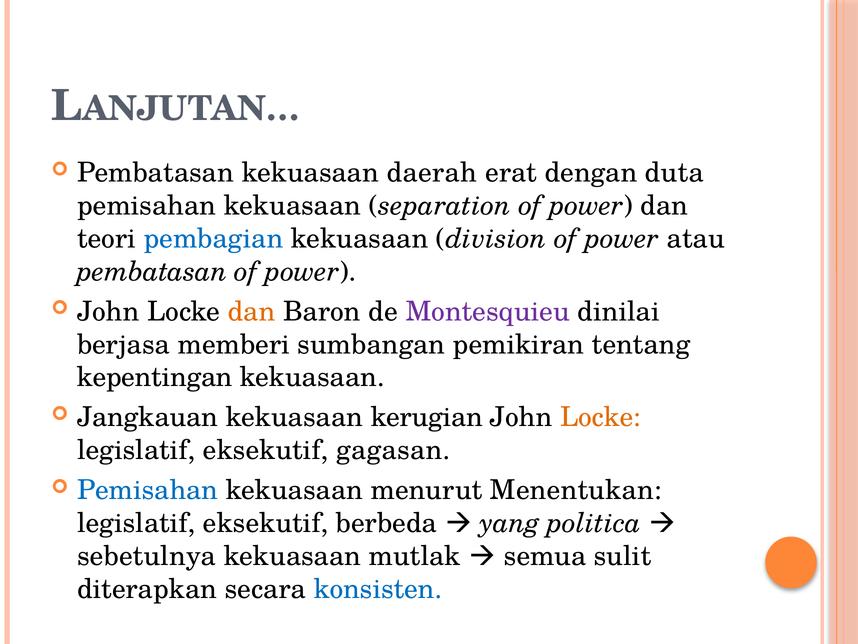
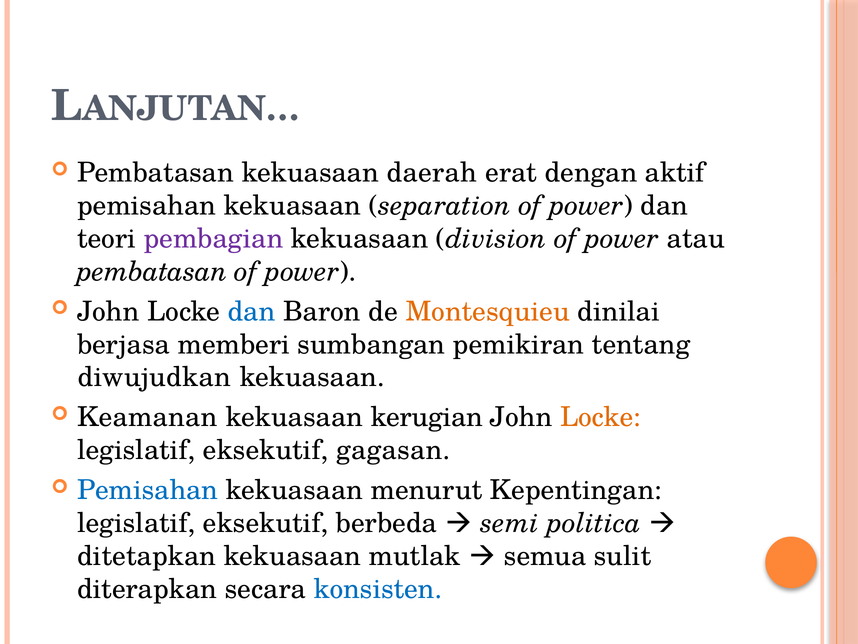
duta: duta -> aktif (675, 173)
pembagian colour: blue -> purple (213, 238)
dan colour: orange -> blue (252, 311)
Montesquieu colour: purple -> orange (488, 311)
kepentingan: kepentingan -> diwujudkan (154, 377)
Jangkauan: Jangkauan -> Keamanan (147, 417)
Menentukan: Menentukan -> Kepentingan (576, 490)
yang: yang -> semi (510, 523)
sebetulnya: sebetulnya -> ditetapkan (147, 556)
